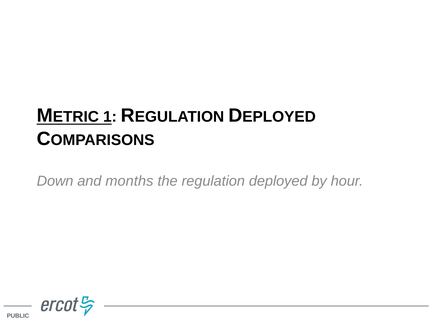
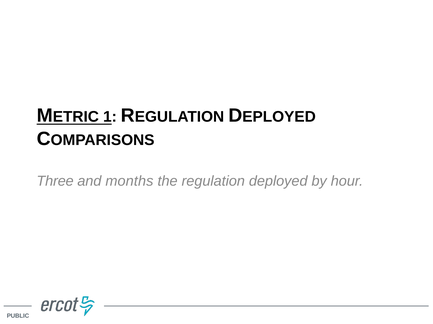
Down: Down -> Three (55, 181)
